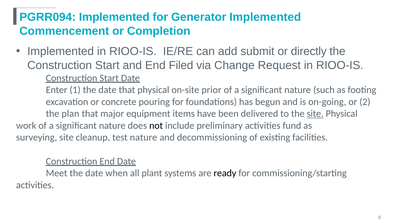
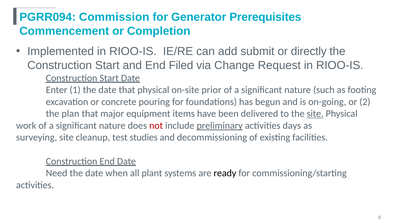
PGRR094 Implemented: Implemented -> Commission (114, 17)
Generator Implemented: Implemented -> Prerequisites (265, 17)
not colour: black -> red (156, 125)
preliminary underline: none -> present (220, 125)
fund: fund -> days (292, 125)
test nature: nature -> studies (144, 137)
Meet: Meet -> Need (57, 173)
